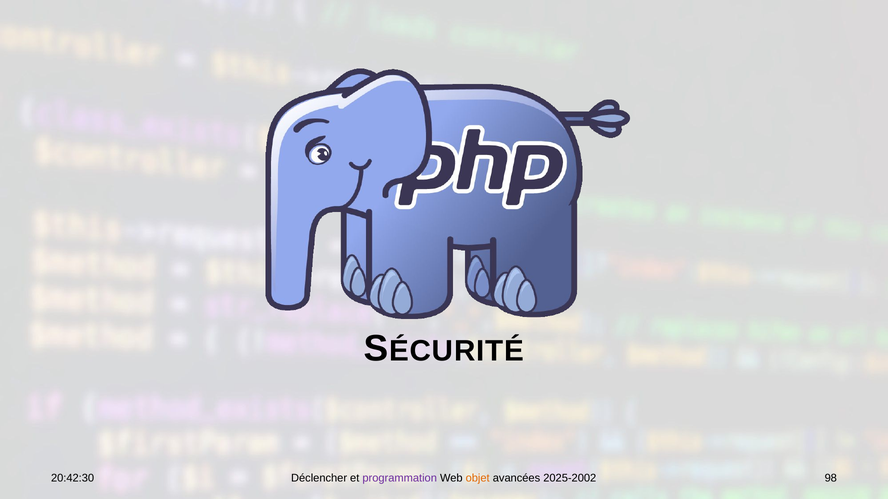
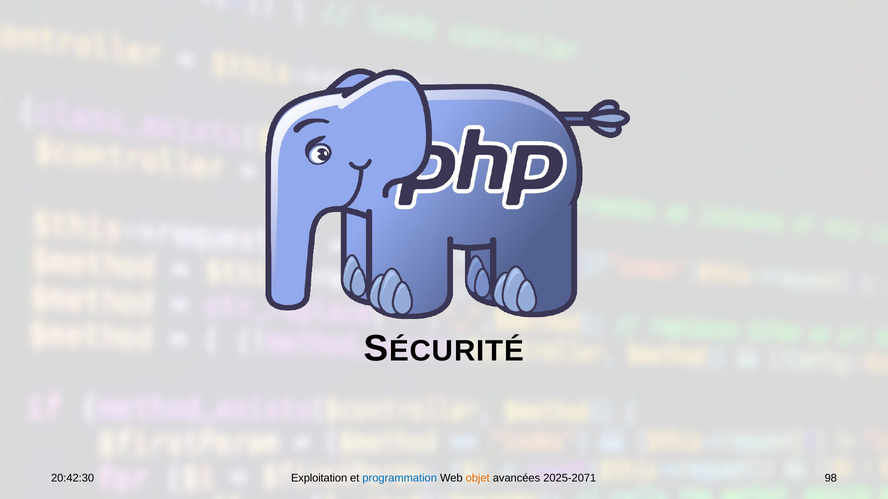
Déclencher: Déclencher -> Exploitation (319, 479)
programmation colour: purple -> blue (400, 479)
2025-2002: 2025-2002 -> 2025-2071 (570, 479)
